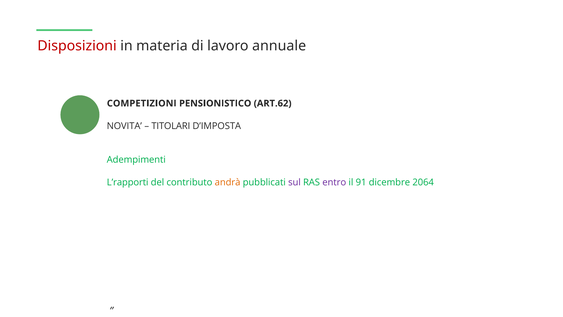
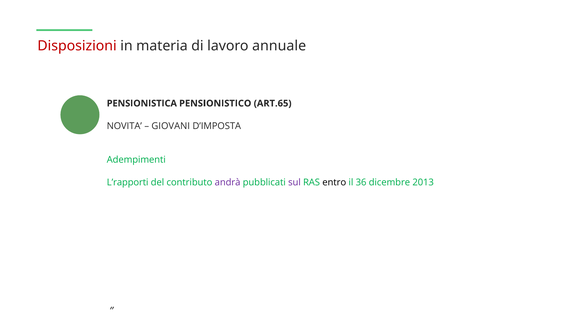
COMPETIZIONI: COMPETIZIONI -> PENSIONISTICA (142, 103)
ART.62: ART.62 -> ART.65 (273, 103)
TITOLARI: TITOLARI -> GIOVANI (171, 126)
andrà colour: orange -> purple (228, 182)
entro colour: purple -> black (334, 182)
91: 91 -> 36 (361, 182)
2064: 2064 -> 2013 (423, 182)
